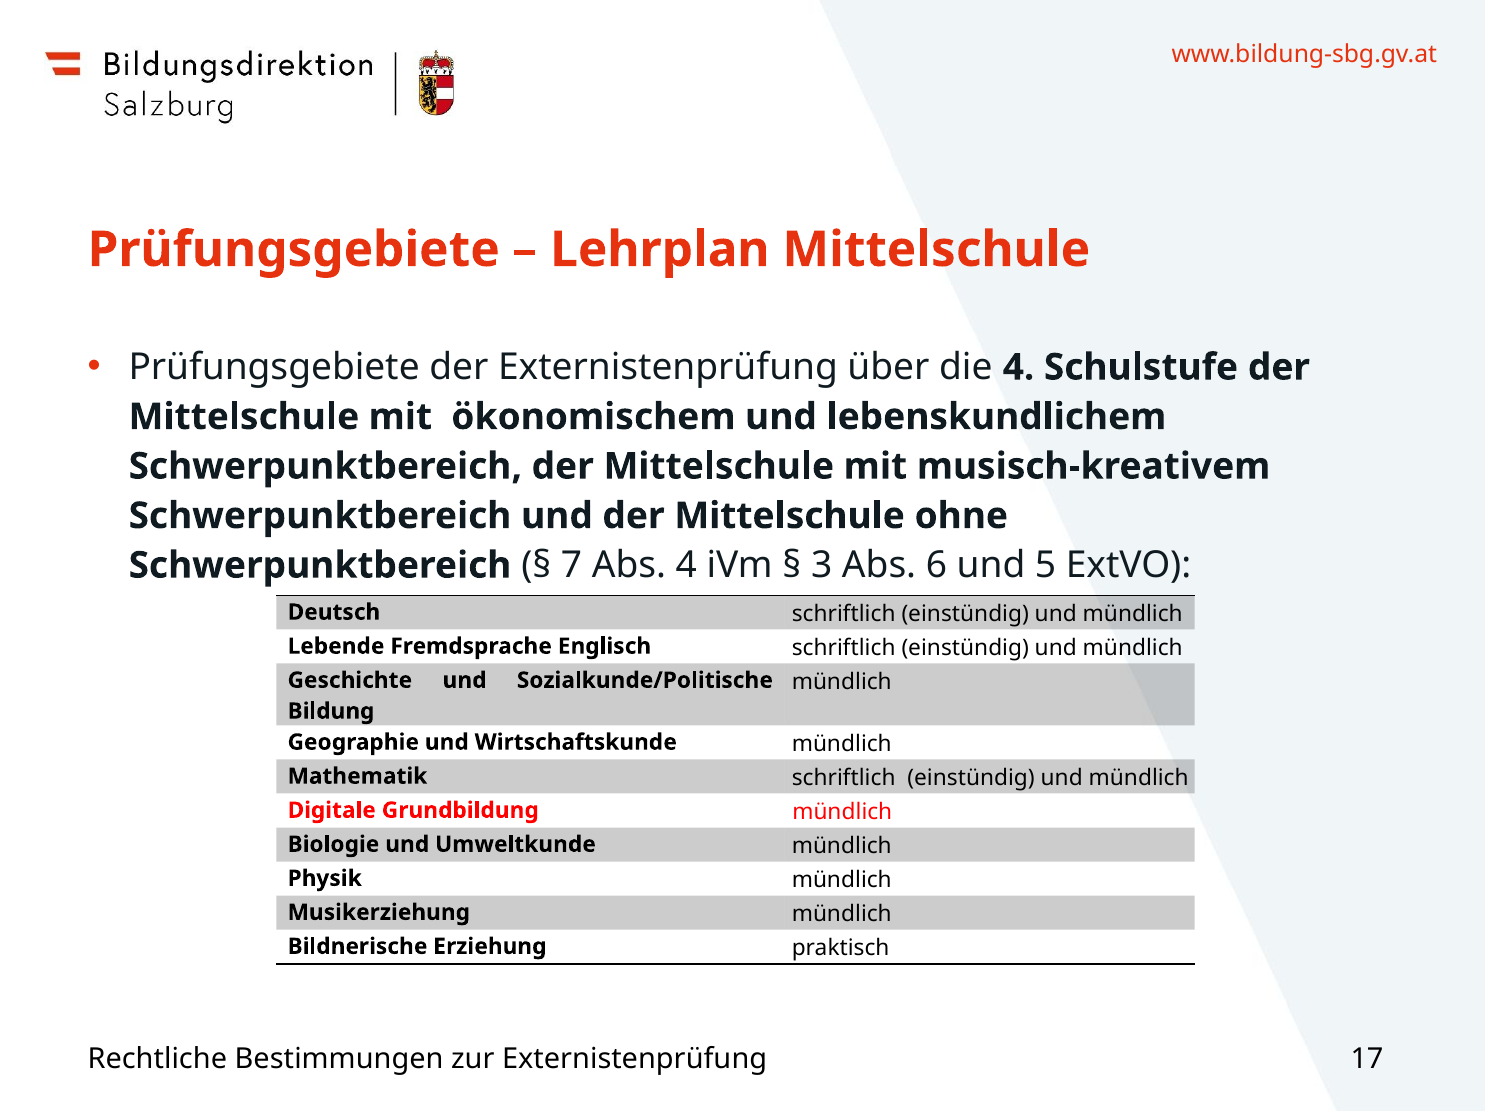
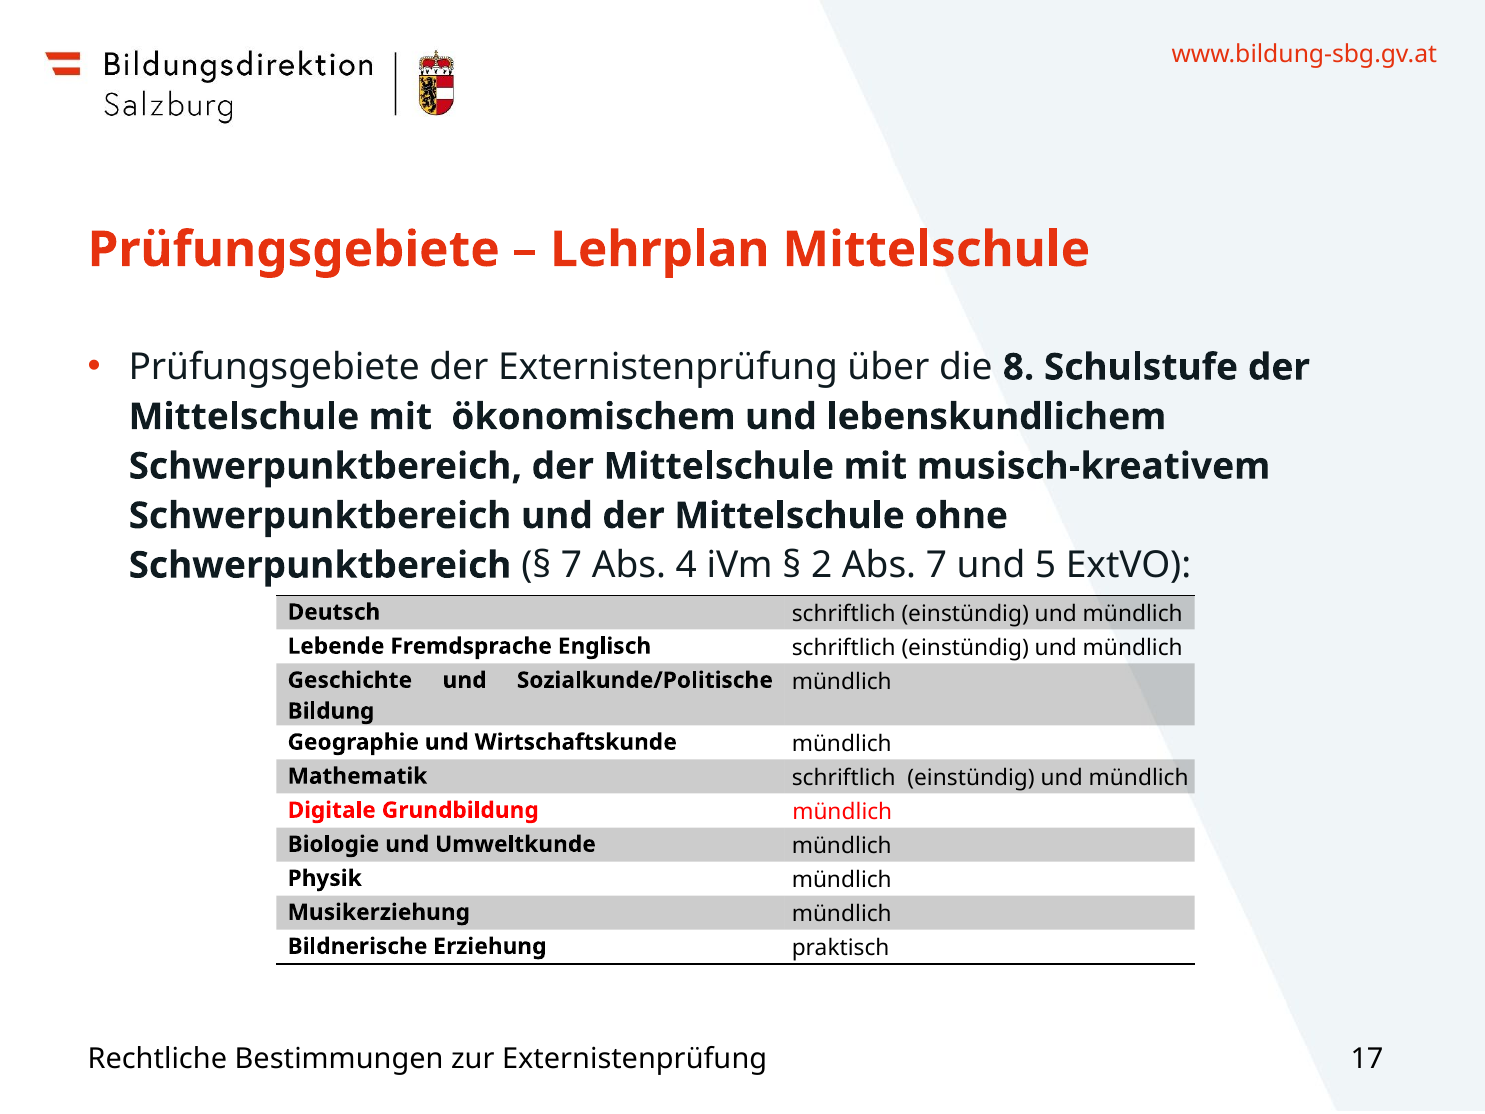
die 4: 4 -> 8 (1019, 367)
3: 3 -> 2 (822, 565)
Abs 6: 6 -> 7 (936, 565)
